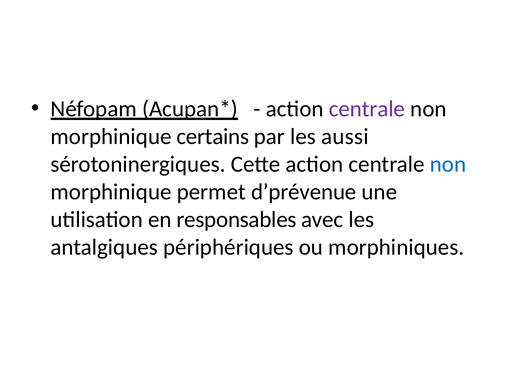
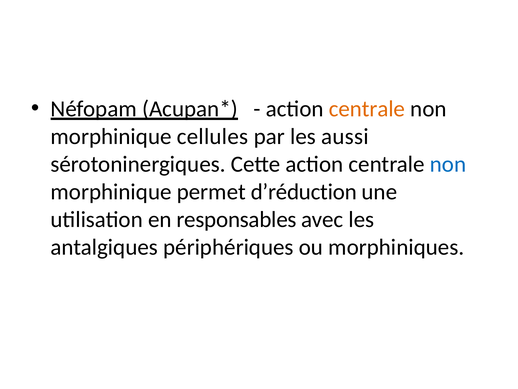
centrale colour: purple -> orange (367, 109)
certains: certains -> cellules (213, 136)
d’prévenue: d’prévenue -> d’réduction (304, 192)
